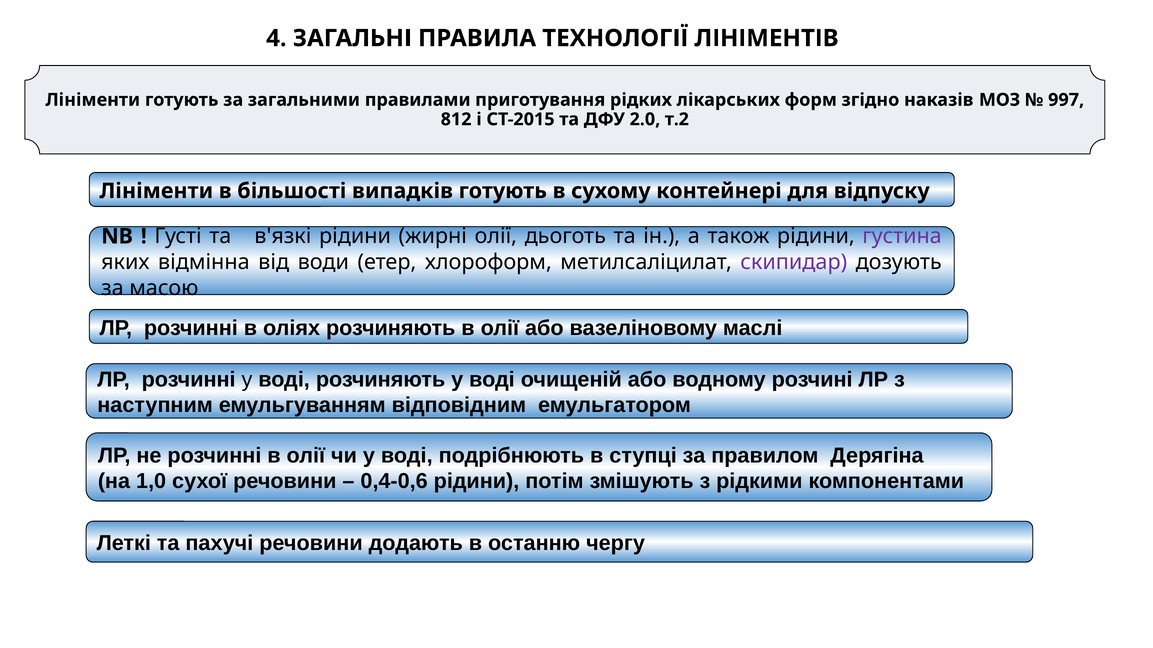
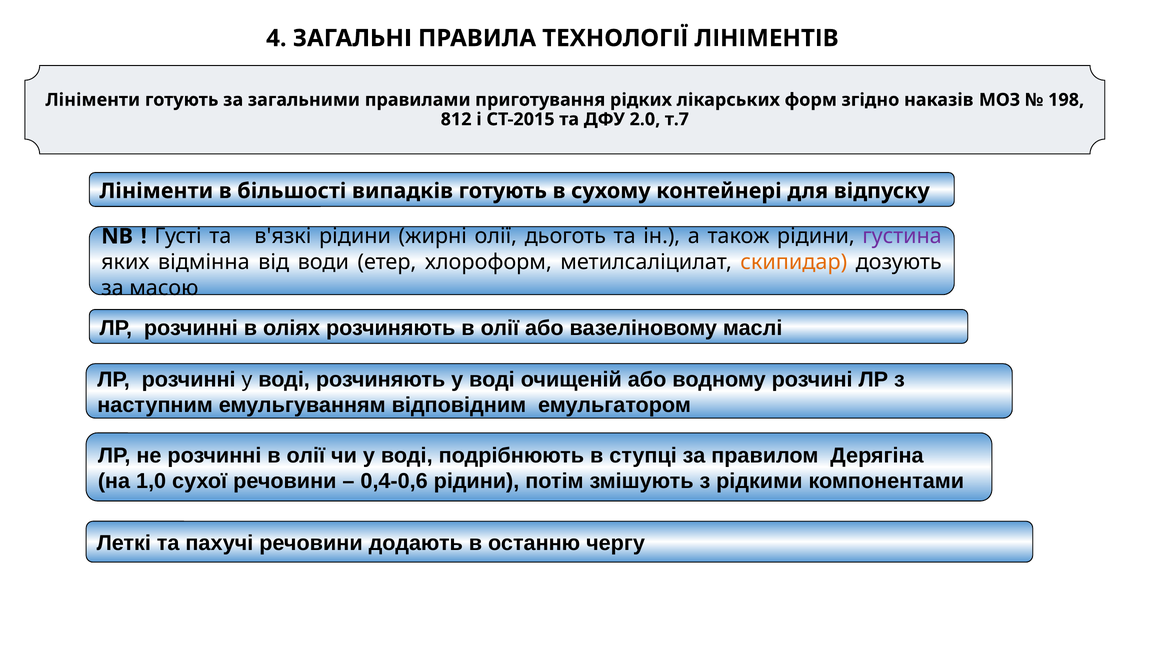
997: 997 -> 198 (1066, 100)
т.2: т.2 -> т.7 (677, 119)
скипидар colour: purple -> orange (794, 262)
